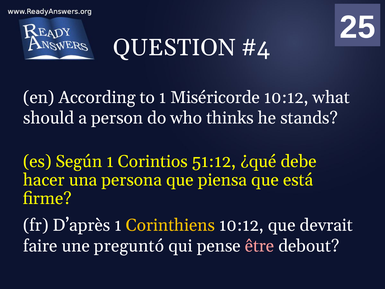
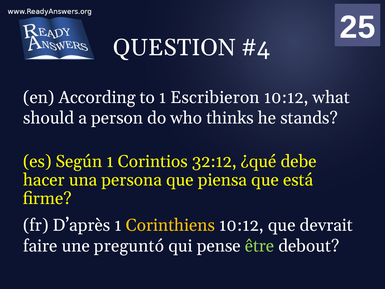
Miséricorde: Miséricorde -> Escribieron (215, 97)
51:12: 51:12 -> 32:12 (214, 161)
être colour: pink -> light green (260, 246)
